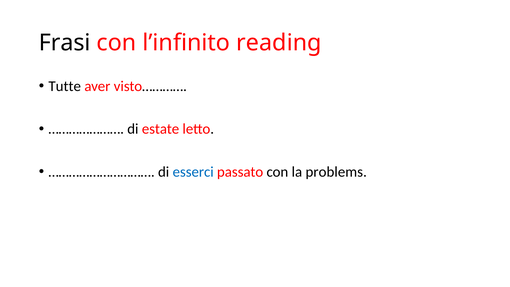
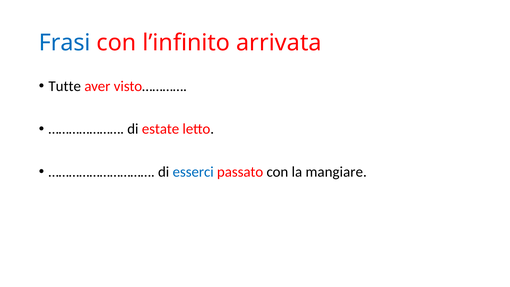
Frasi colour: black -> blue (65, 43)
reading: reading -> arrivata (279, 43)
problems: problems -> mangiare (336, 172)
